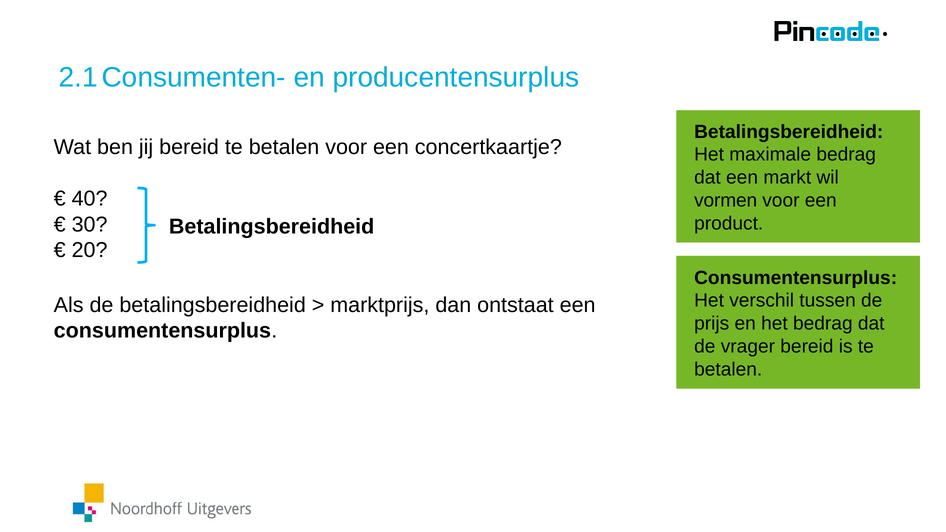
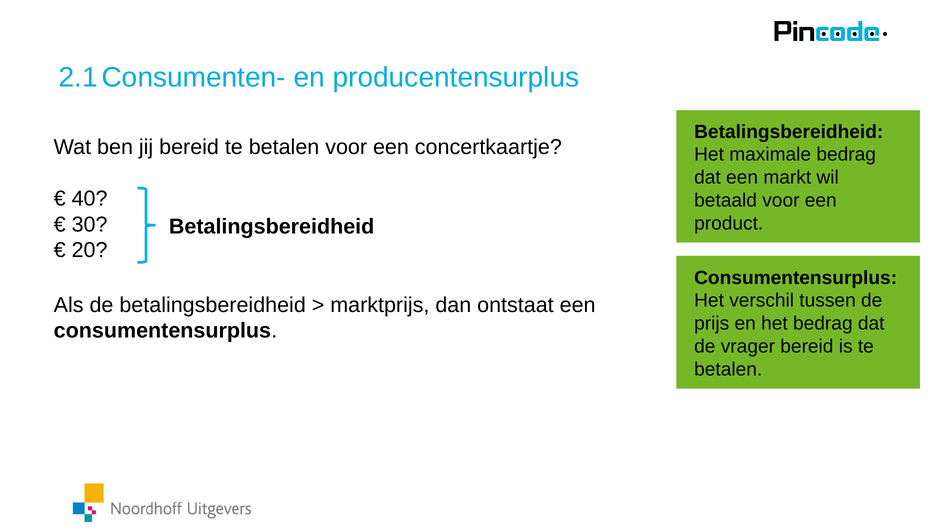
vormen: vormen -> betaald (726, 201)
